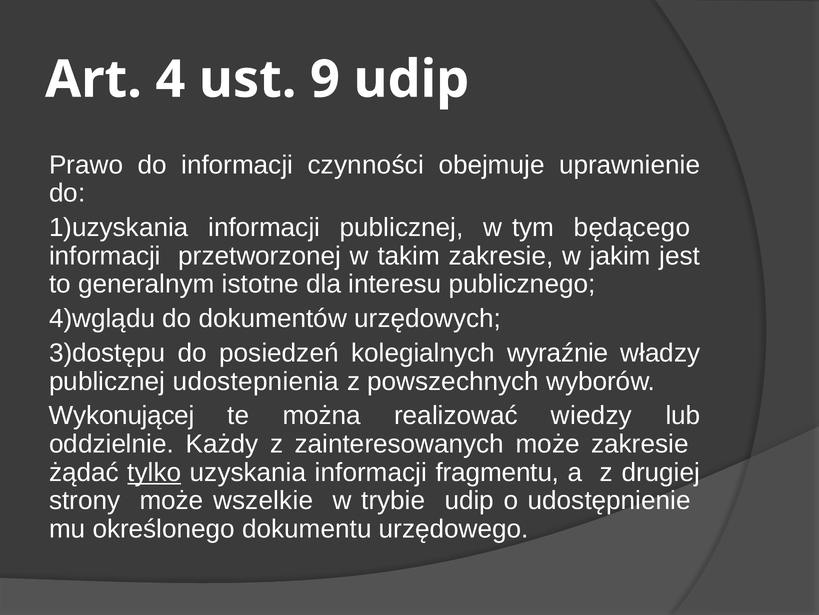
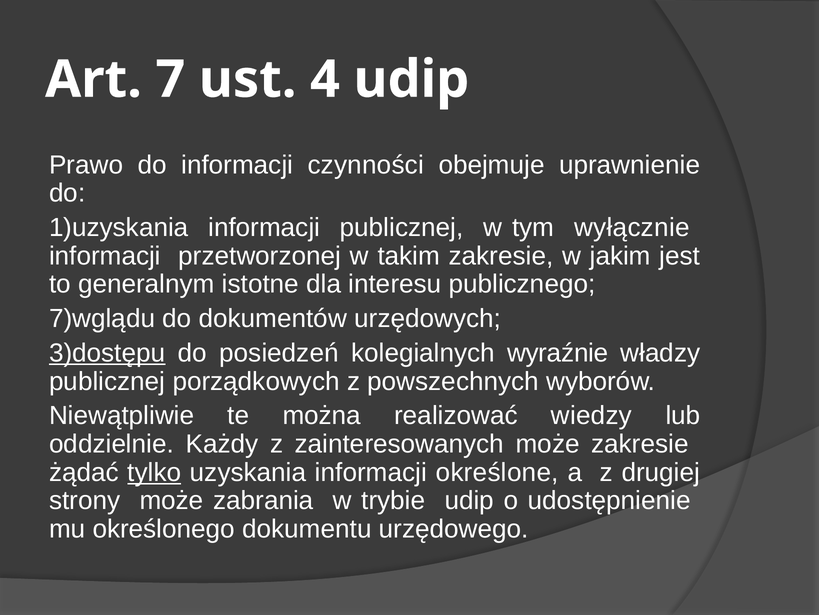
4: 4 -> 7 (170, 79)
9: 9 -> 4 (325, 79)
będącego: będącego -> wyłącznie (632, 227)
4)wglądu: 4)wglądu -> 7)wglądu (102, 318)
3)dostępu underline: none -> present (107, 353)
udostepnienia: udostepnienia -> porządkowych (256, 381)
Wykonującej: Wykonującej -> Niewątpliwie (122, 415)
fragmentu: fragmentu -> określone (497, 472)
wszelkie: wszelkie -> zabrania (263, 500)
